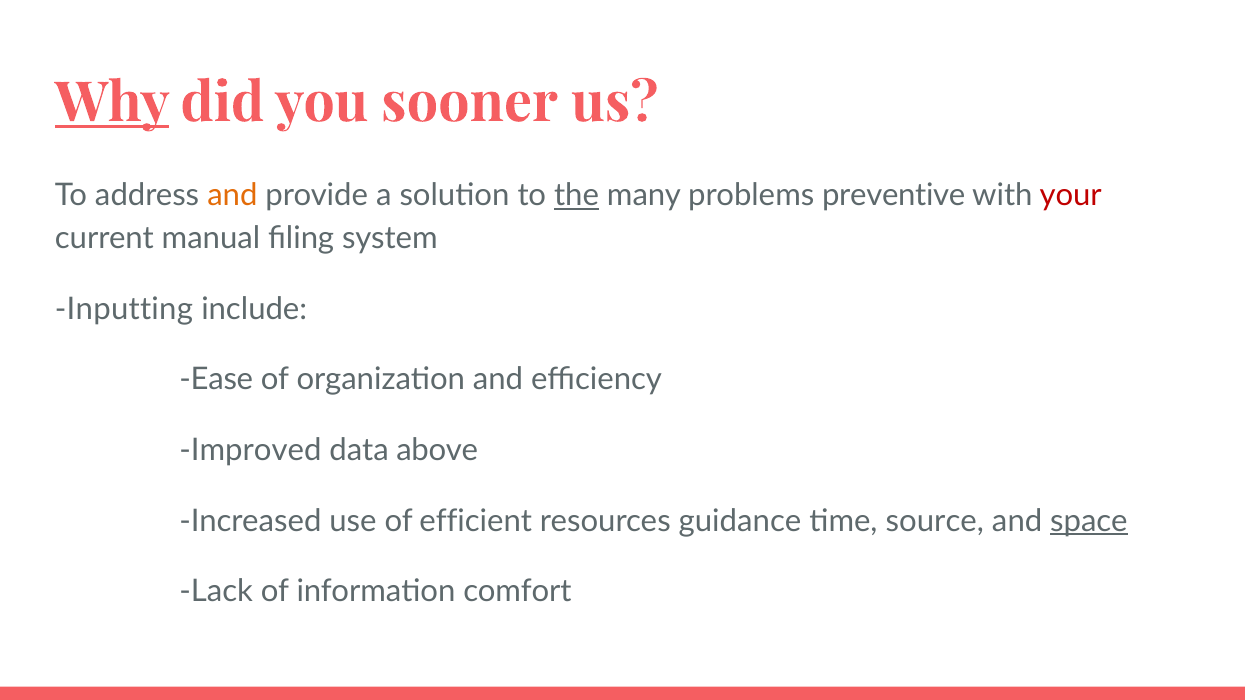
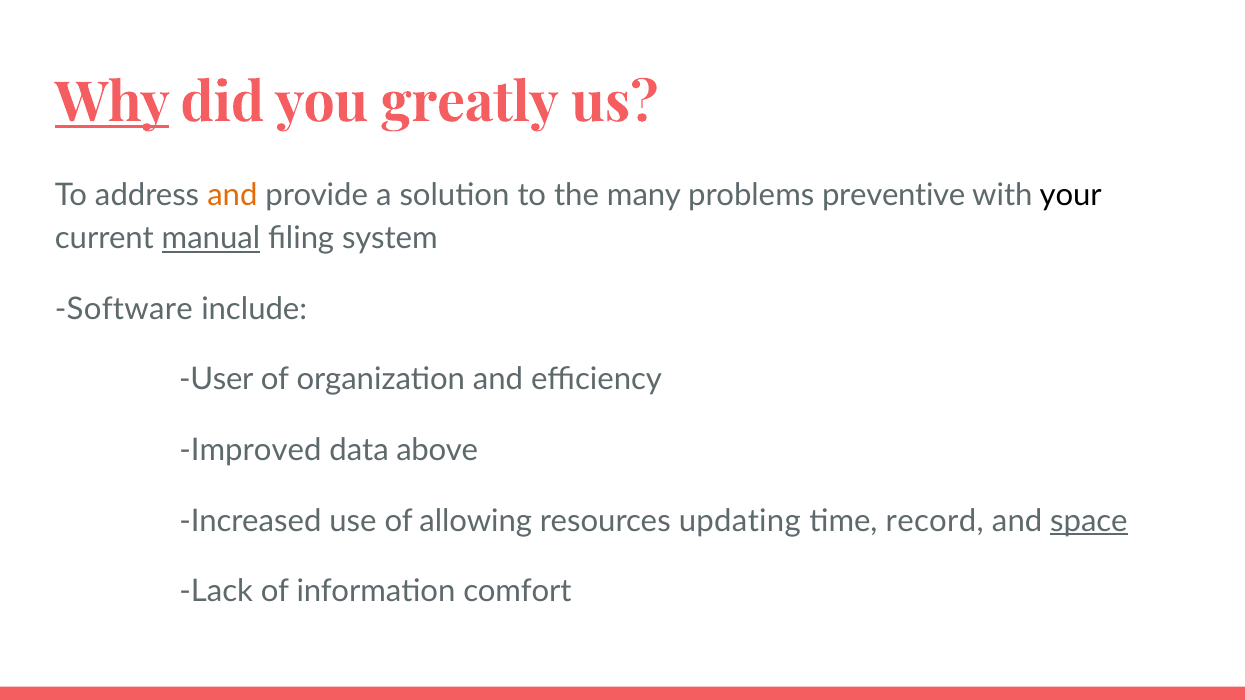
sooner: sooner -> greatly (470, 103)
the underline: present -> none (577, 196)
your colour: red -> black (1071, 196)
manual underline: none -> present (211, 239)
Inputting: Inputting -> Software (124, 309)
Ease: Ease -> User (216, 380)
efficient: efficient -> allowing (476, 521)
guidance: guidance -> updating (740, 521)
source: source -> record (935, 521)
